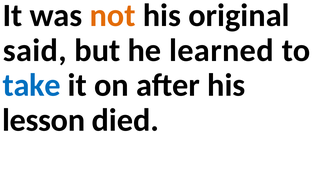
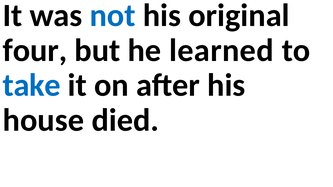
not colour: orange -> blue (113, 15)
said: said -> four (35, 50)
lesson: lesson -> house (43, 120)
